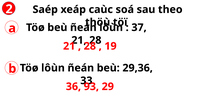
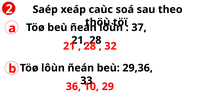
19: 19 -> 32 (111, 46)
93: 93 -> 10 (91, 87)
